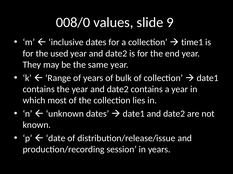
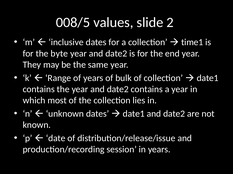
008/0: 008/0 -> 008/5 (73, 23)
9: 9 -> 2 (170, 23)
used: used -> byte (59, 54)
